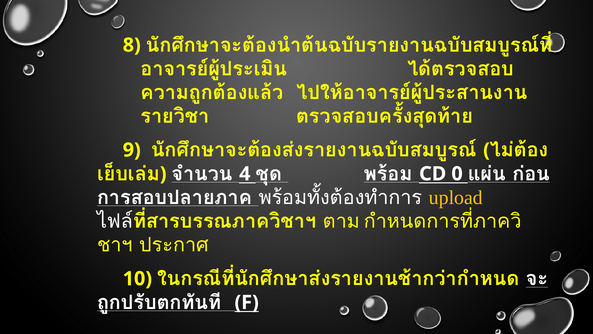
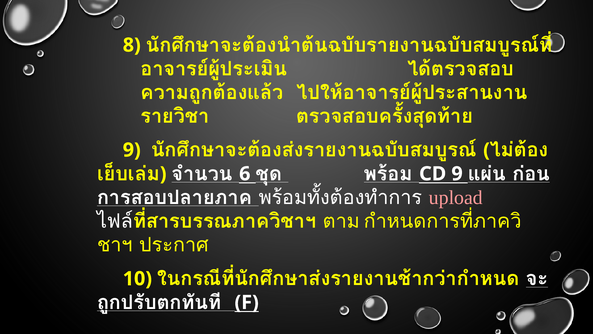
4: 4 -> 6 (245, 174)
CD 0: 0 -> 9 (457, 174)
upload colour: yellow -> pink (456, 197)
